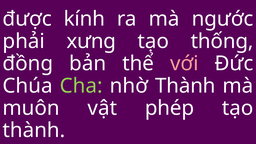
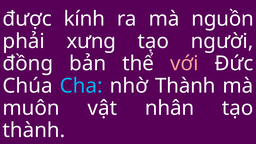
ngước: ngước -> nguồn (223, 19)
thống: thống -> người (222, 41)
Cha colour: light green -> light blue (81, 86)
phép: phép -> nhân (170, 108)
